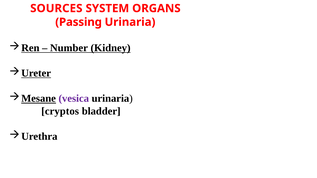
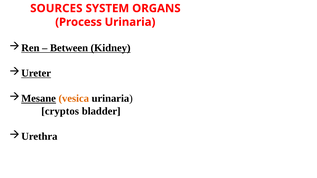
Passing: Passing -> Process (79, 22)
Number: Number -> Between (69, 48)
vesica colour: purple -> orange (74, 99)
